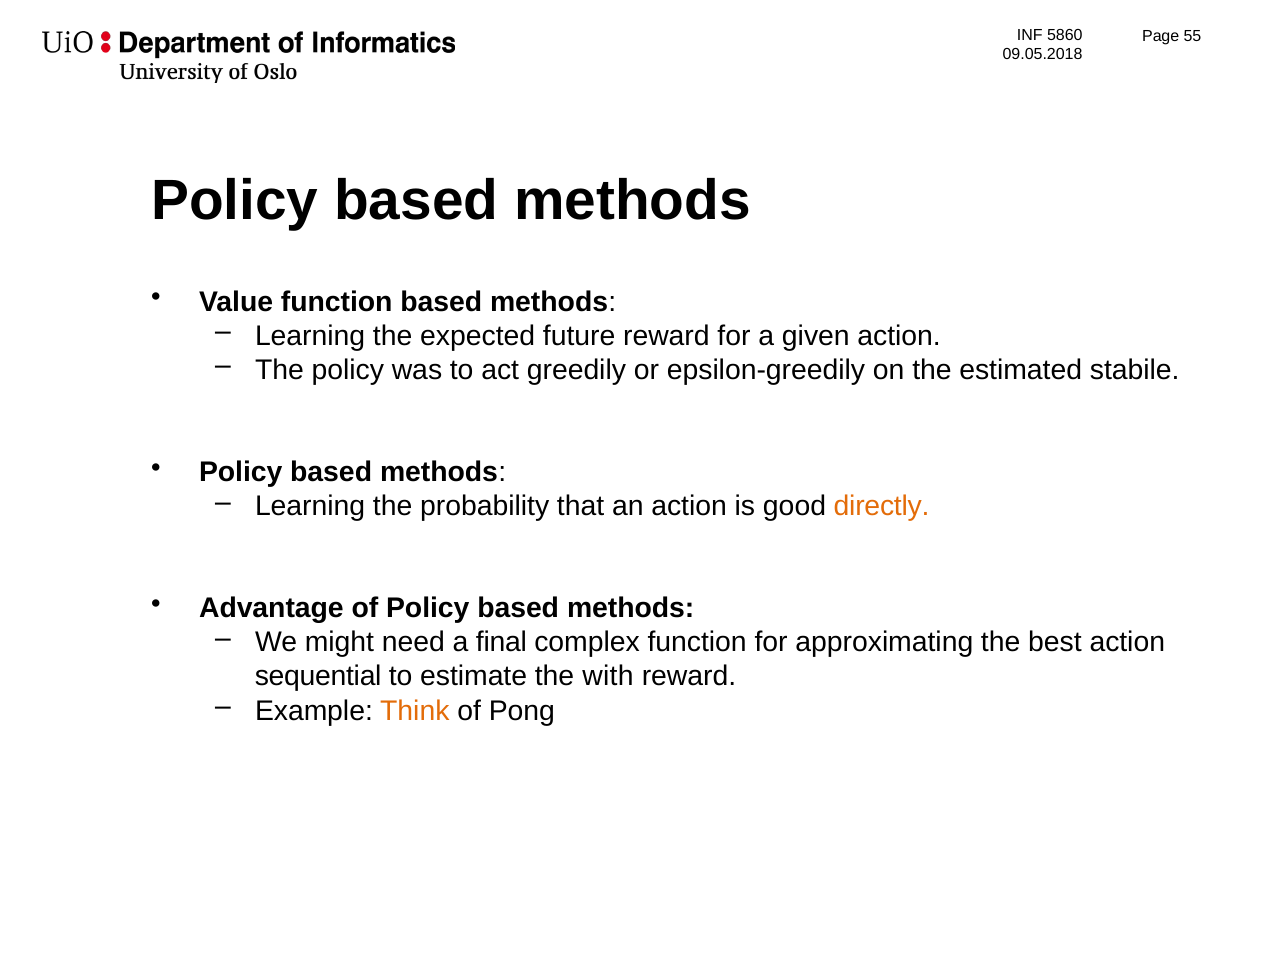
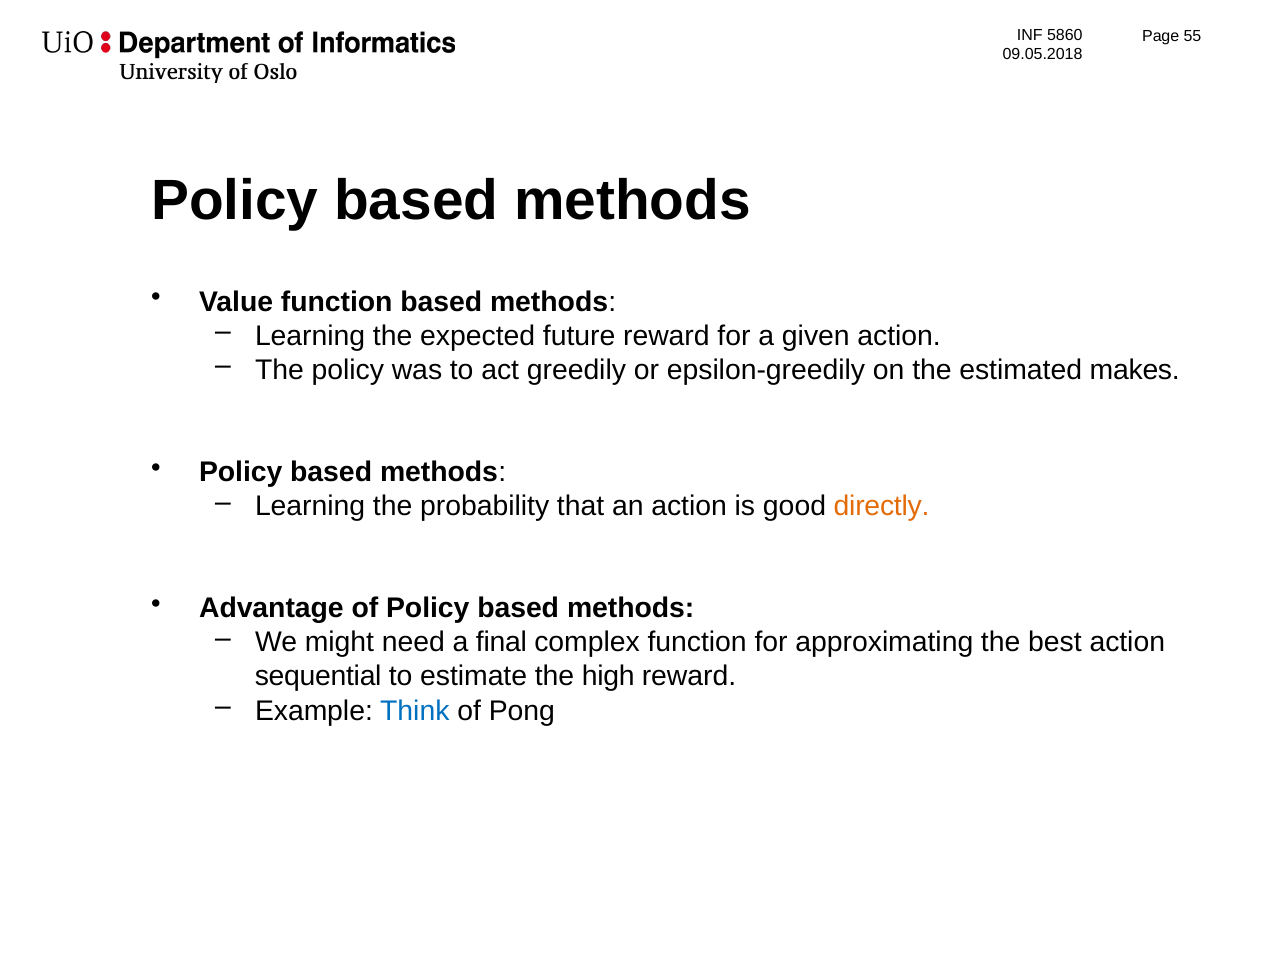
stabile: stabile -> makes (1135, 370)
with: with -> high (608, 677)
Think colour: orange -> blue (415, 711)
